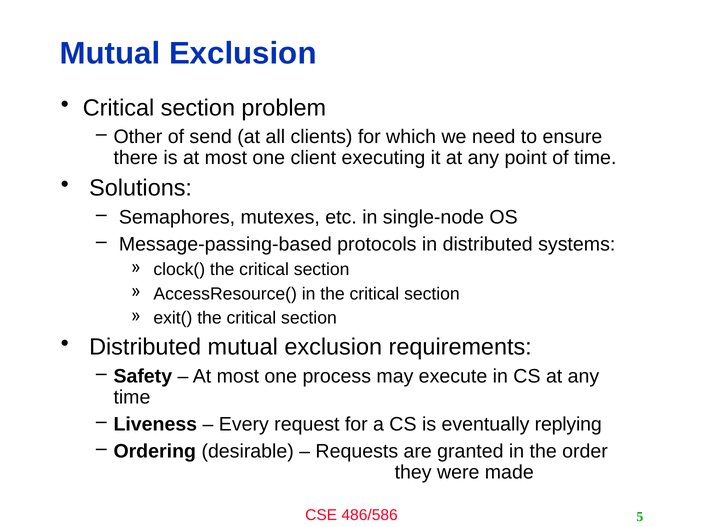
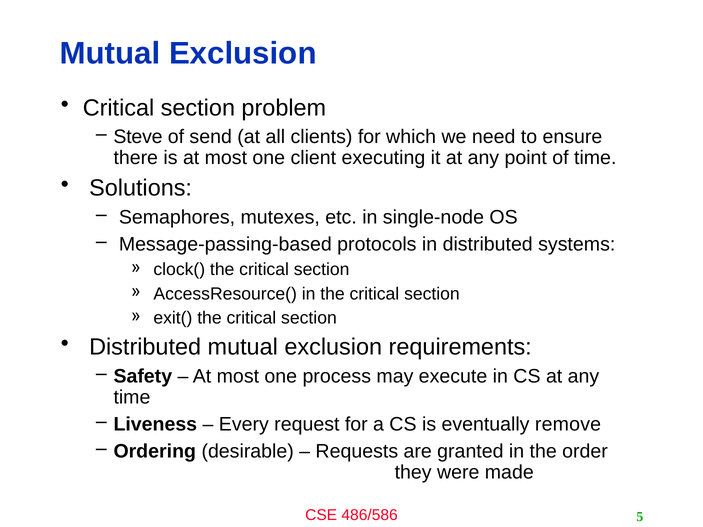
Other: Other -> Steve (138, 137)
replying: replying -> remove (568, 424)
